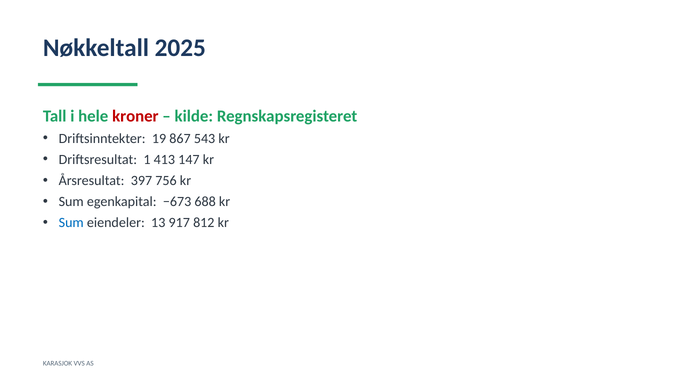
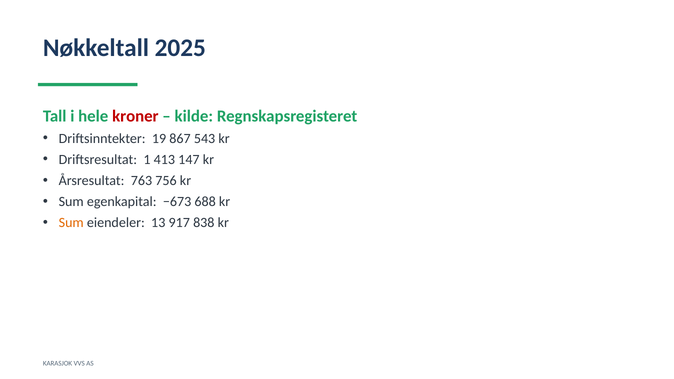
397: 397 -> 763 (141, 181)
Sum colour: blue -> orange (71, 223)
812: 812 -> 838 (204, 223)
